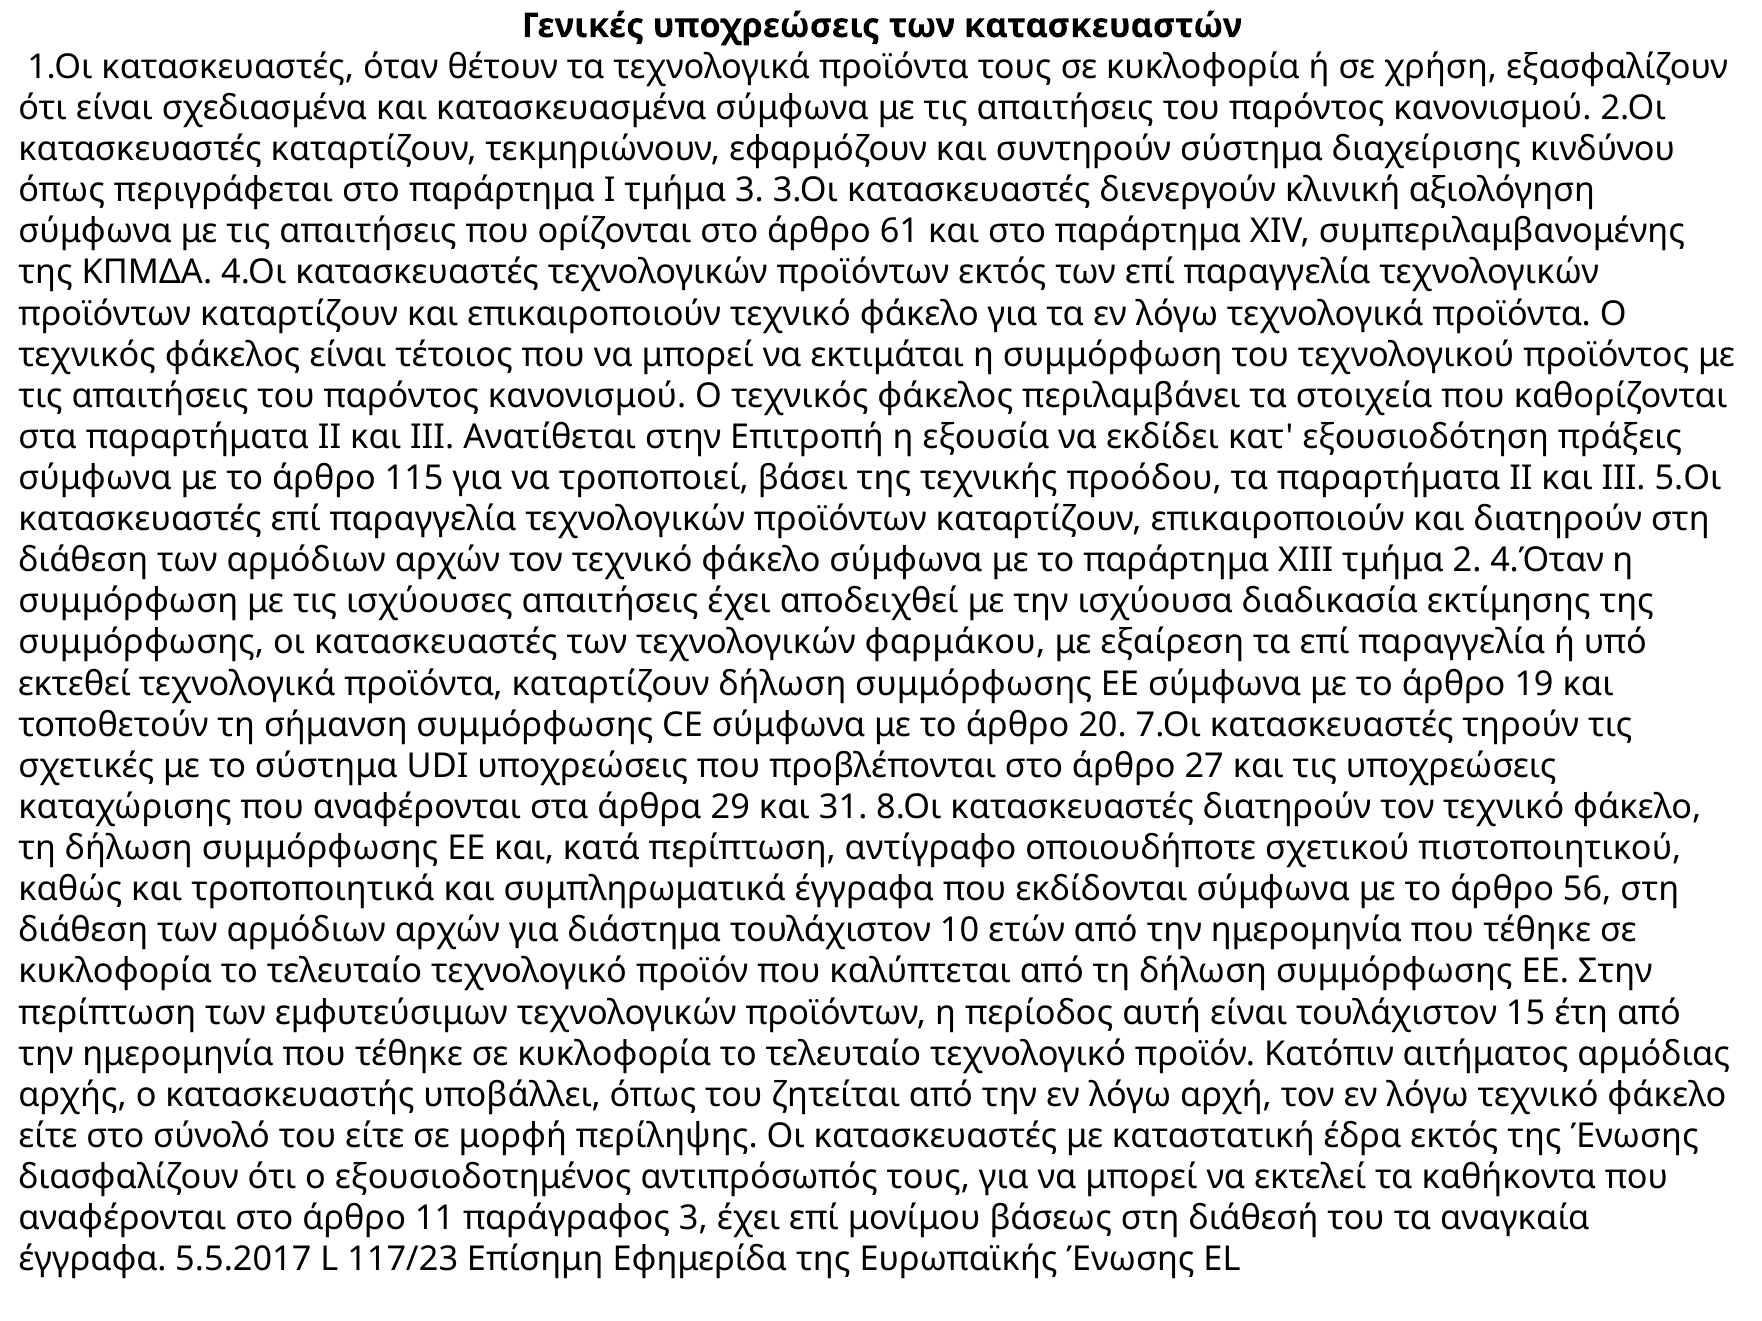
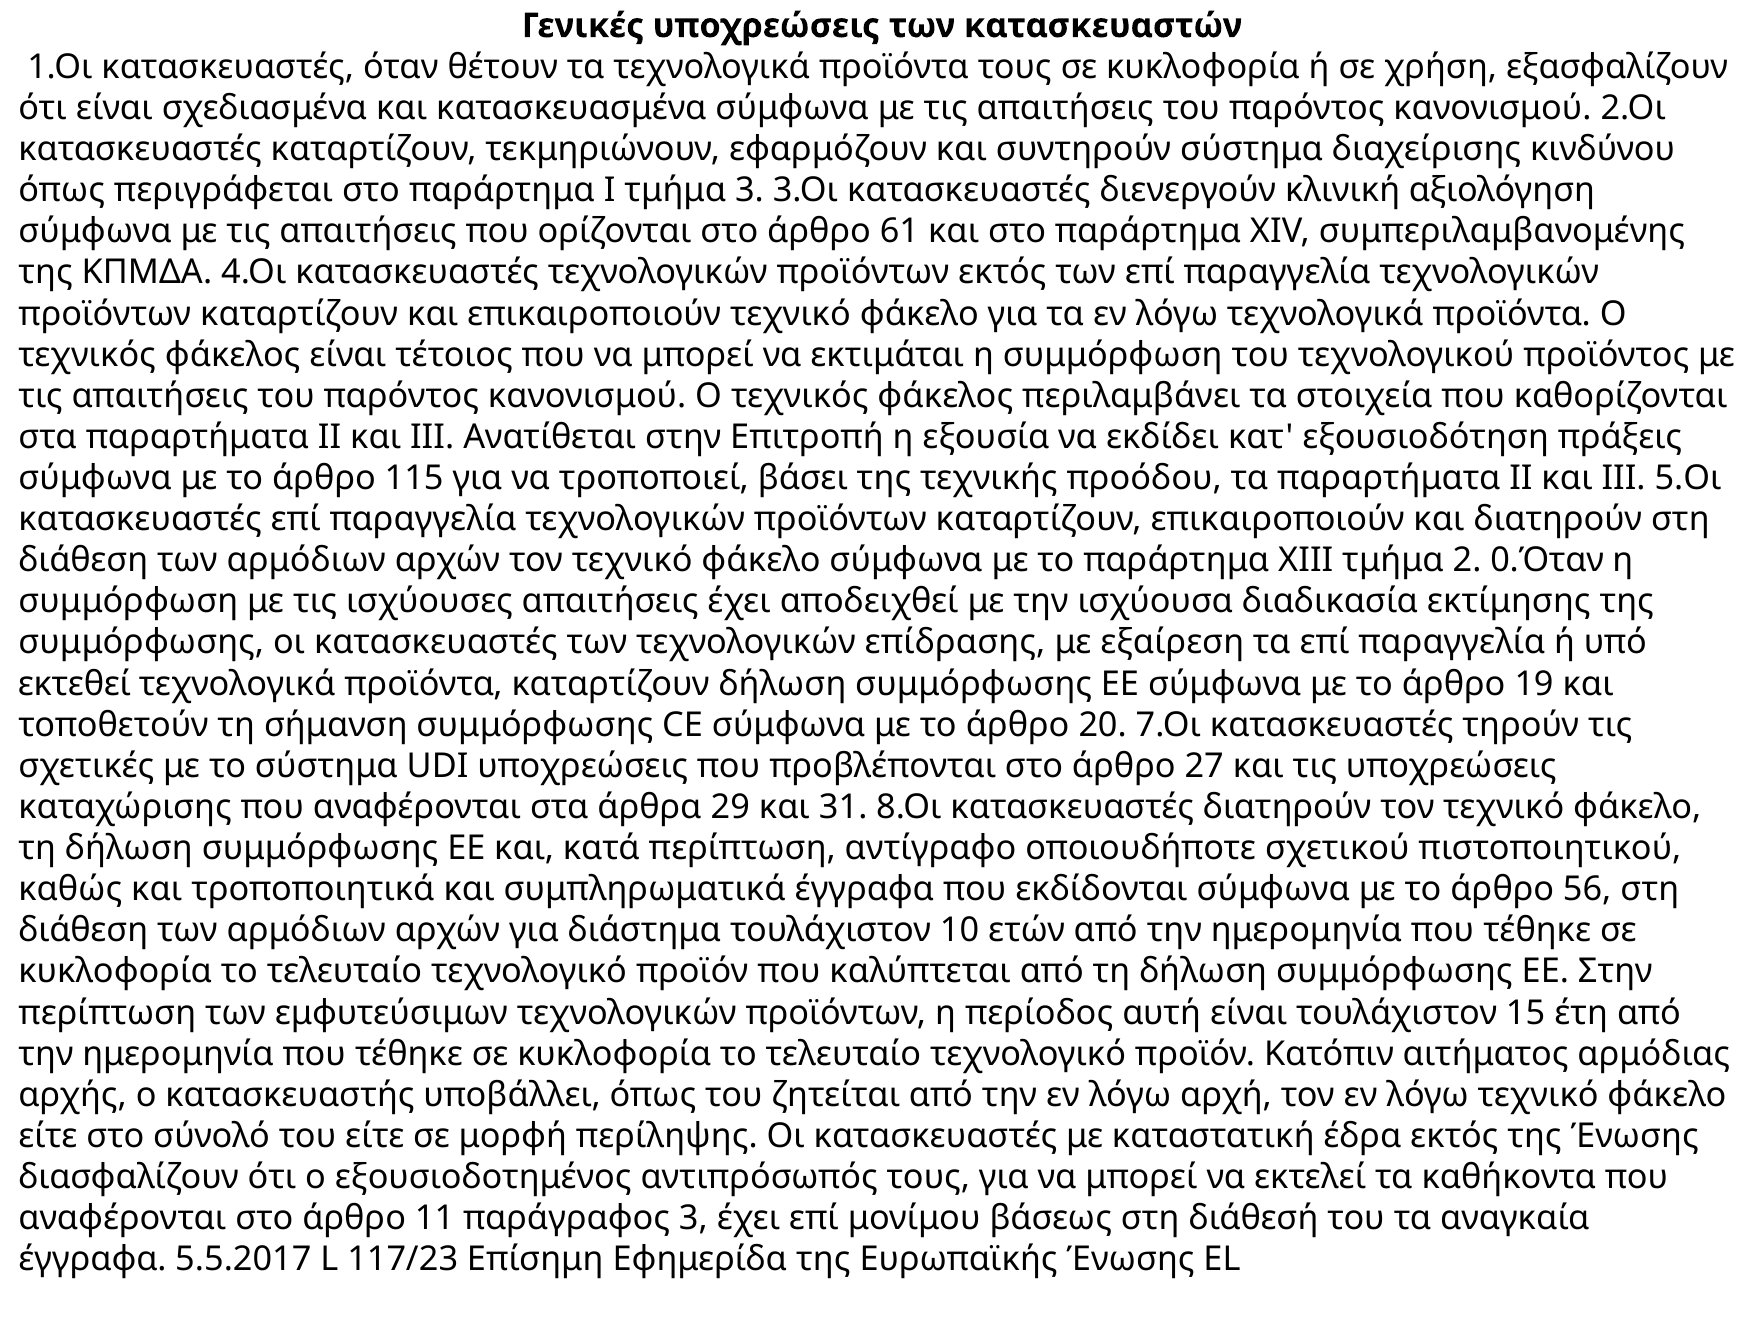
4.Όταν: 4.Όταν -> 0.Όταν (1547, 561)
φαρμάκου: φαρμάκου -> επίδρασης (955, 643)
